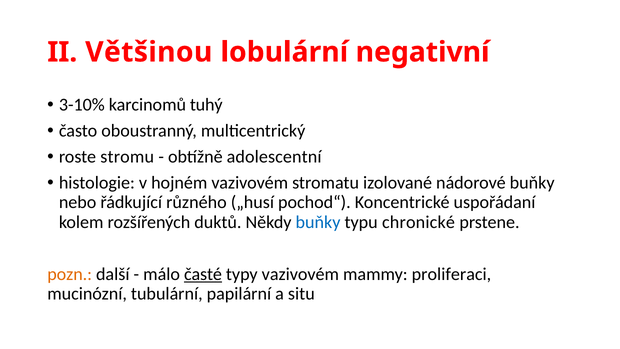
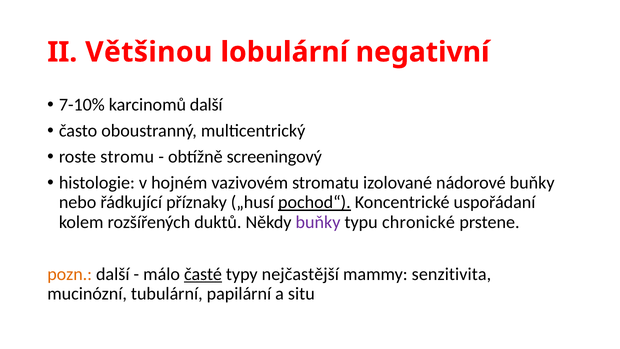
3-10%: 3-10% -> 7-10% (82, 105)
karcinomů tuhý: tuhý -> další (206, 105)
adolescentní: adolescentní -> screeningový (274, 157)
různého: různého -> příznaky (197, 202)
pochod“ underline: none -> present (314, 202)
buňky colour: blue -> purple (318, 222)
typy vazivovém: vazivovém -> nejčastější (300, 274)
proliferaci: proliferaci -> senzitivita (451, 274)
